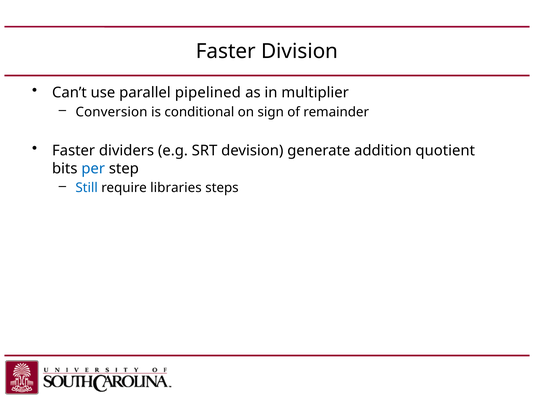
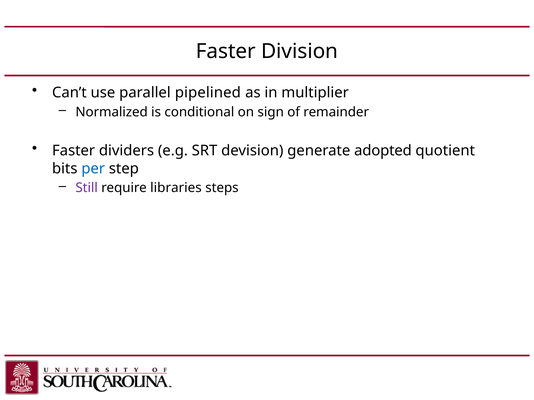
Conversion: Conversion -> Normalized (112, 112)
addition: addition -> adopted (383, 151)
Still colour: blue -> purple (87, 188)
